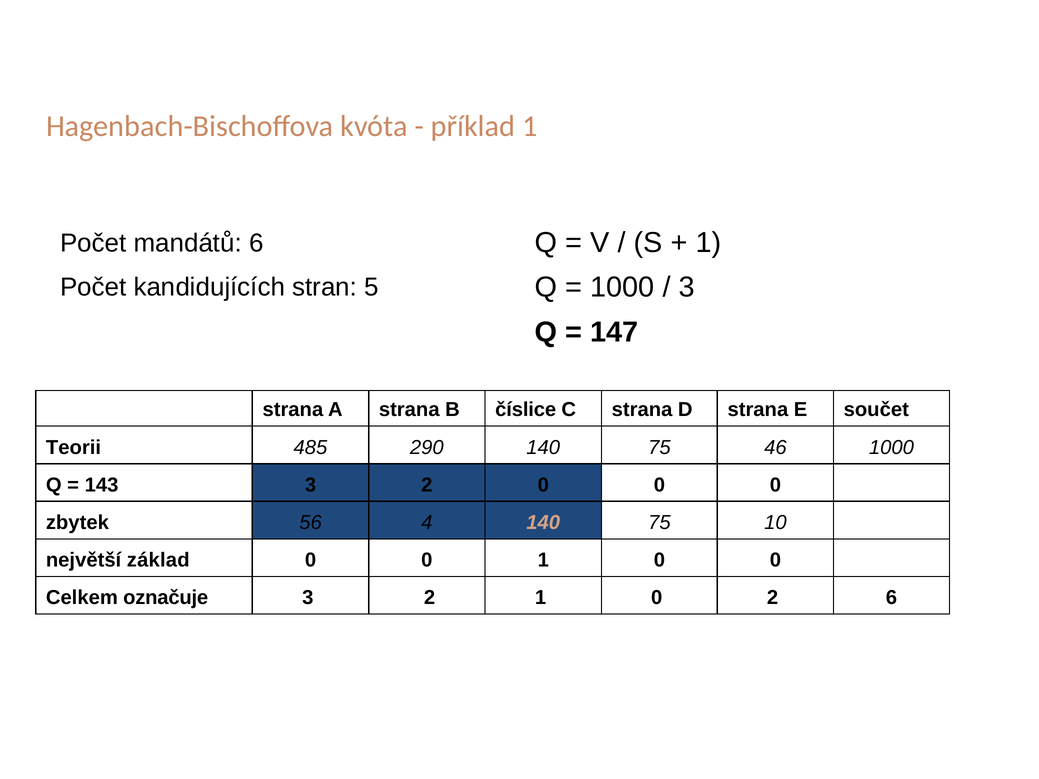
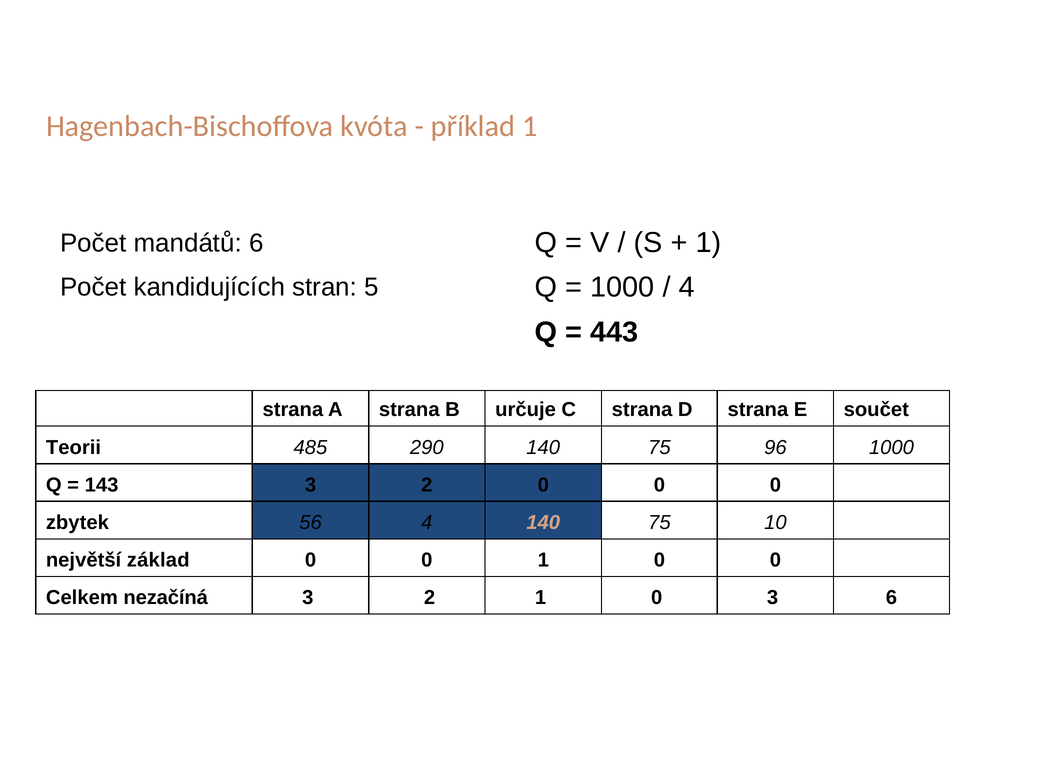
3: 3 -> 4 (687, 287)
147: 147 -> 443 (614, 332)
číslice: číslice -> určuje (526, 410)
46: 46 -> 96 (775, 448)
označuje: označuje -> nezačíná (166, 598)
0 2: 2 -> 3 (773, 598)
